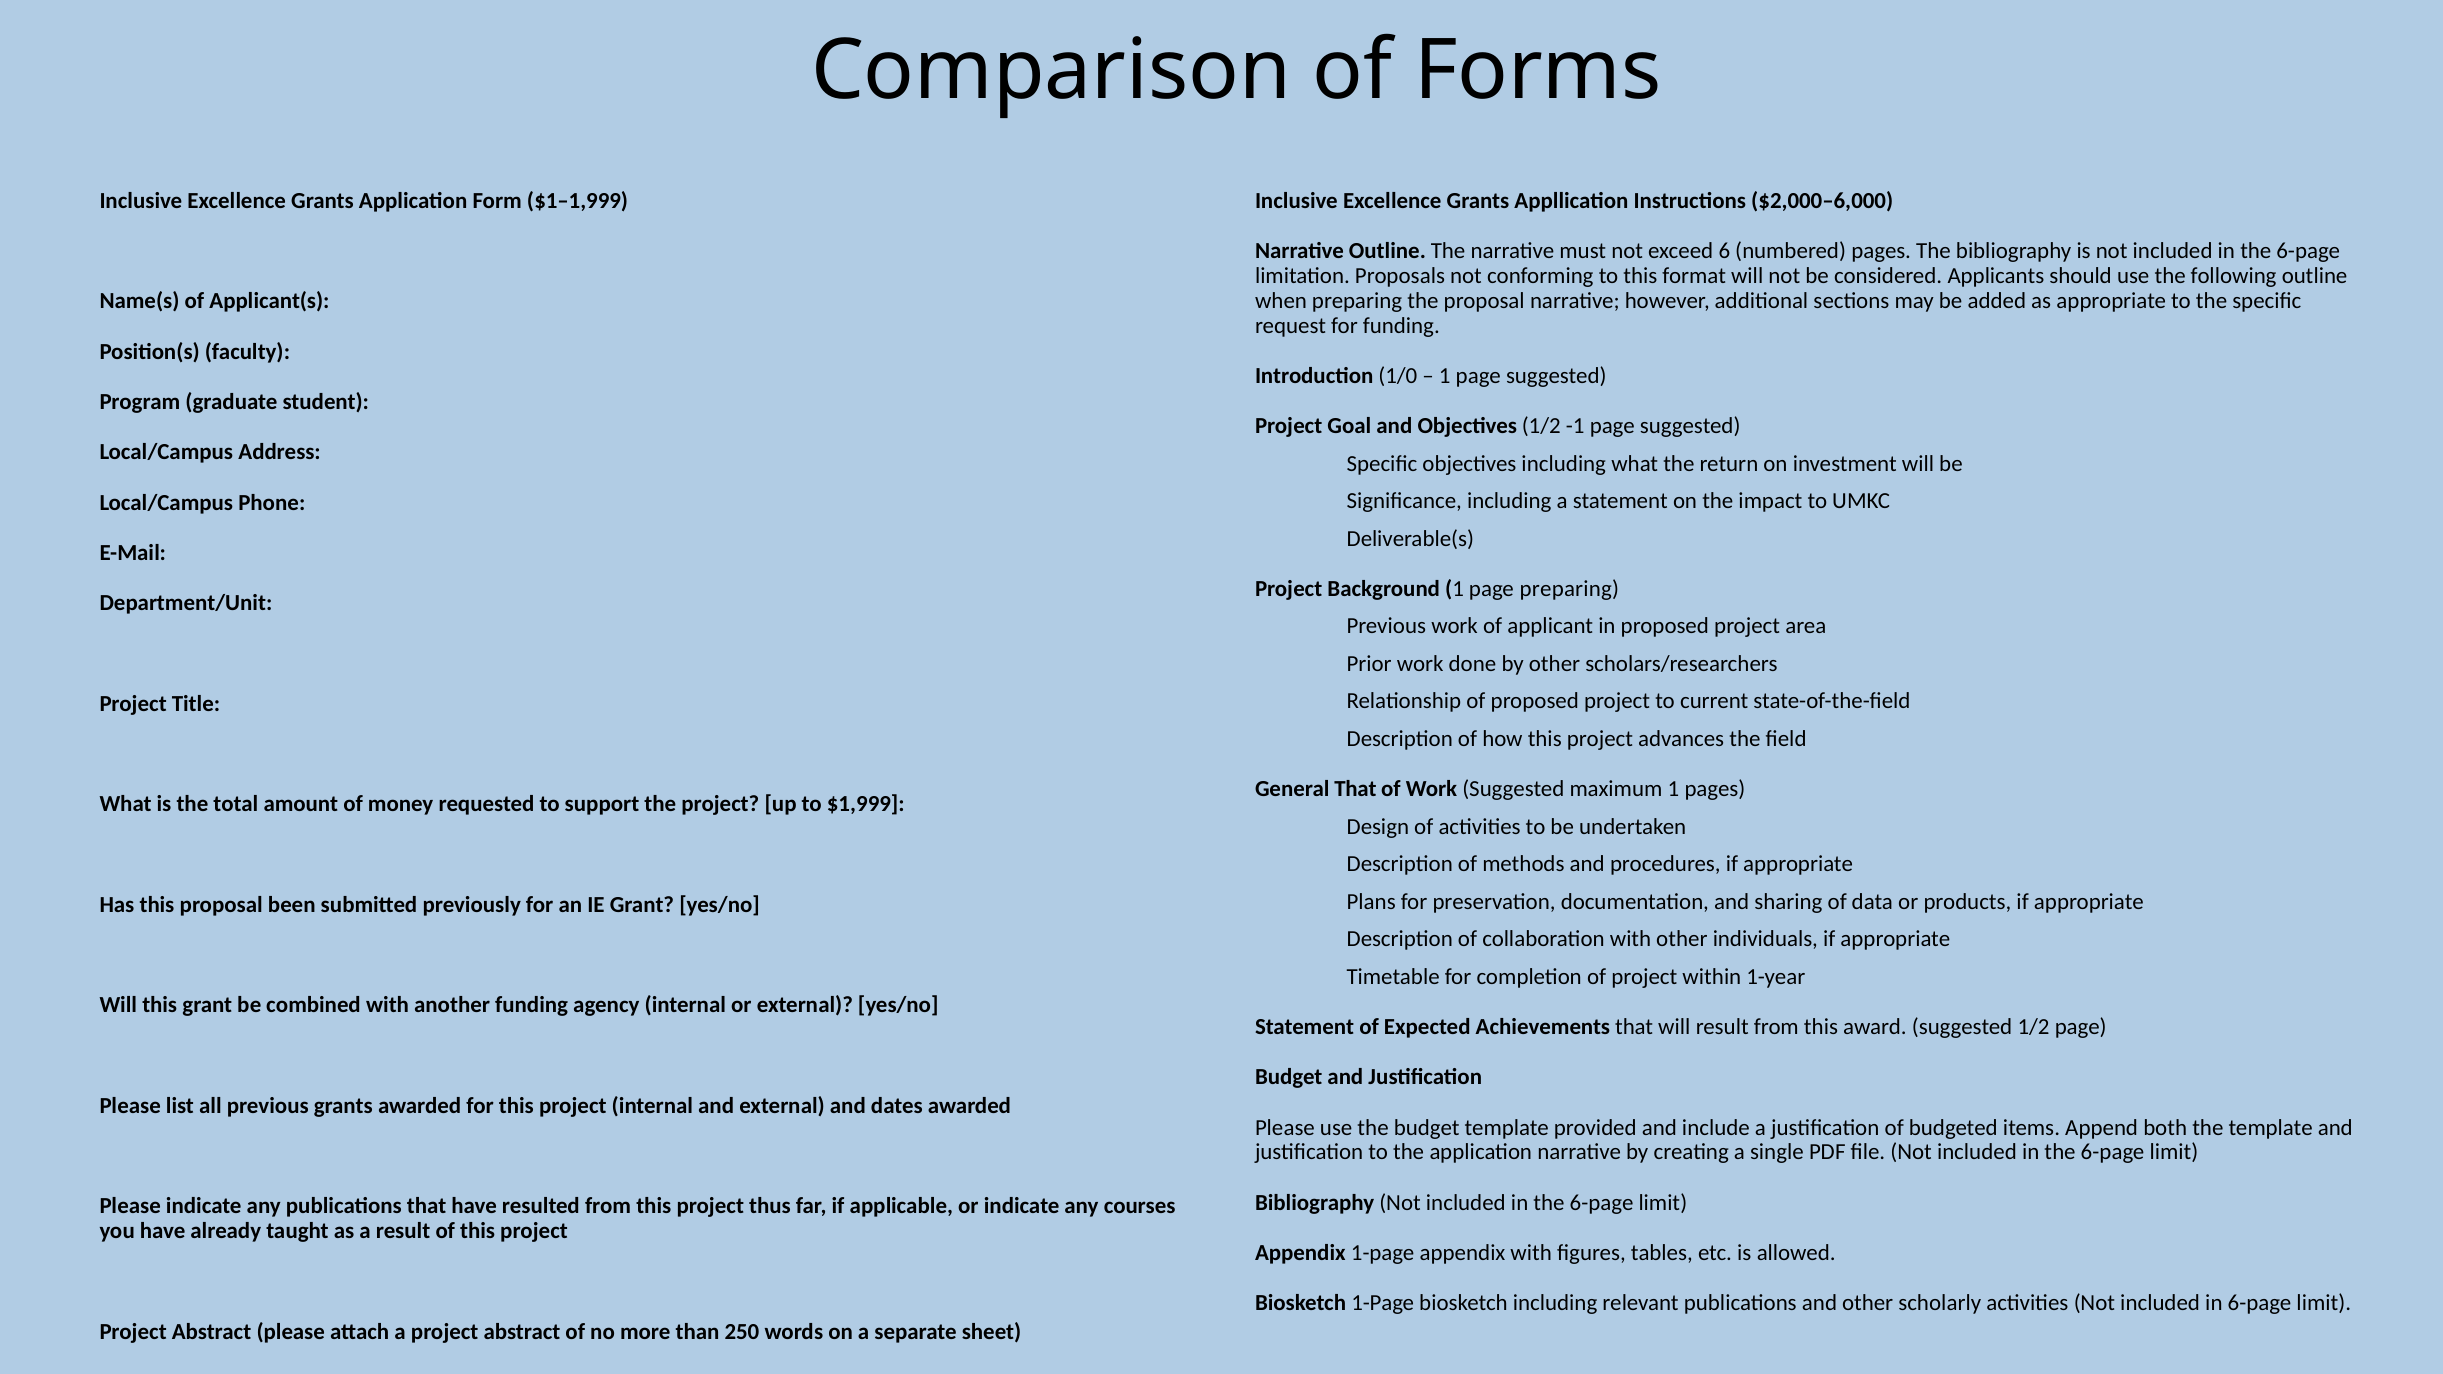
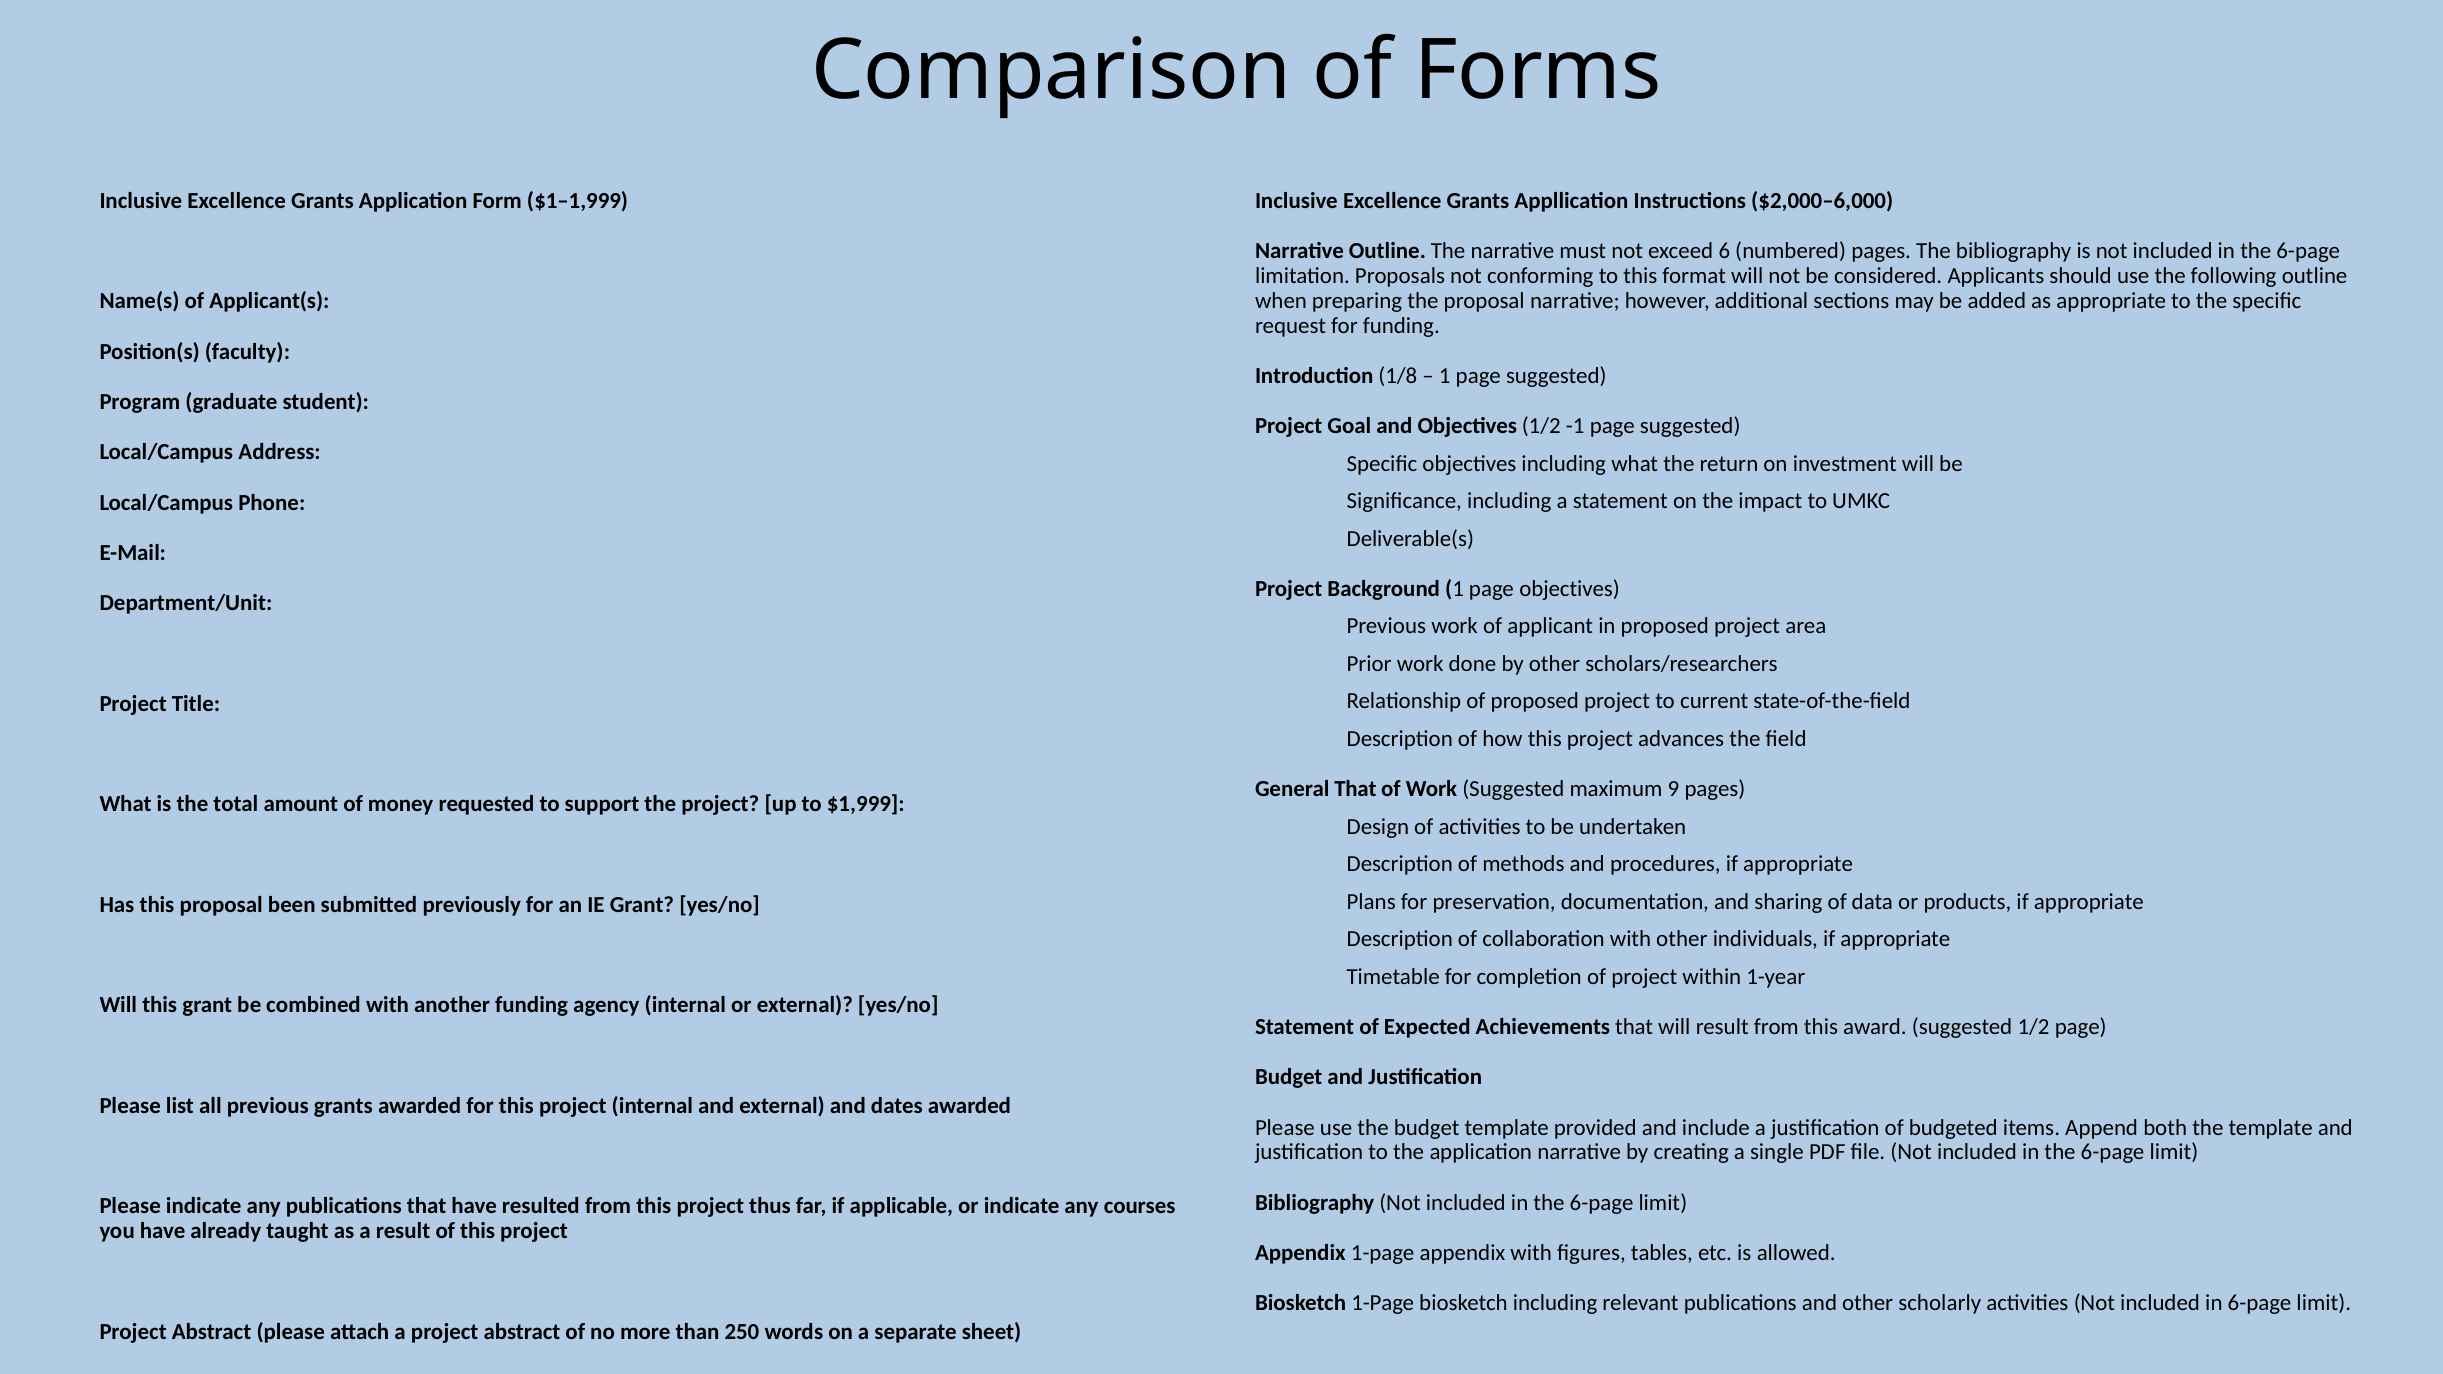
1/0: 1/0 -> 1/8 (1398, 376)
page preparing: preparing -> objectives (1570, 589)
maximum 1: 1 -> 9 (1674, 789)
